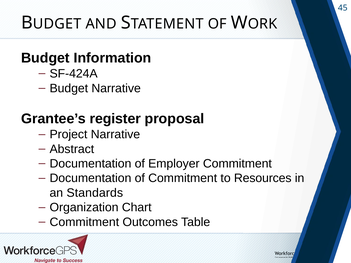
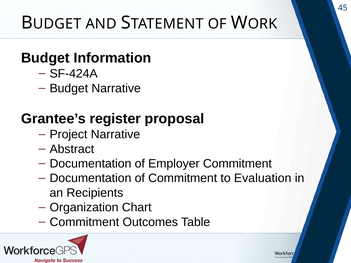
Resources: Resources -> Evaluation (263, 178)
Standards: Standards -> Recipients (95, 193)
